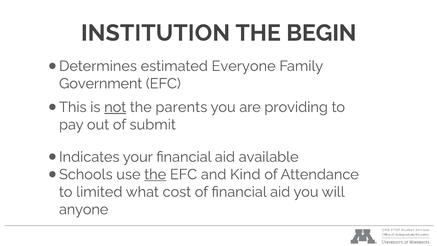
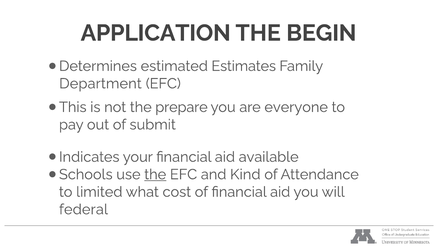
INSTITUTION: INSTITUTION -> APPLICATION (156, 33)
Everyone: Everyone -> Estimates (244, 66)
Government: Government -> Department (100, 84)
not underline: present -> none (115, 107)
parents: parents -> prepare (181, 107)
providing: providing -> everyone (296, 107)
anyone: anyone -> federal (83, 209)
